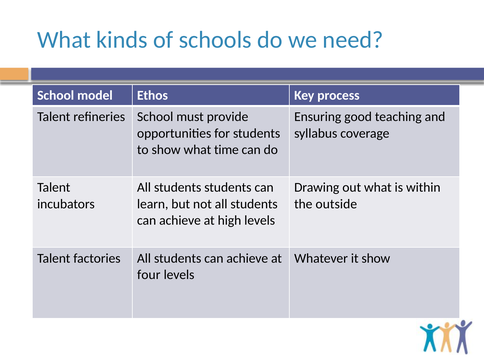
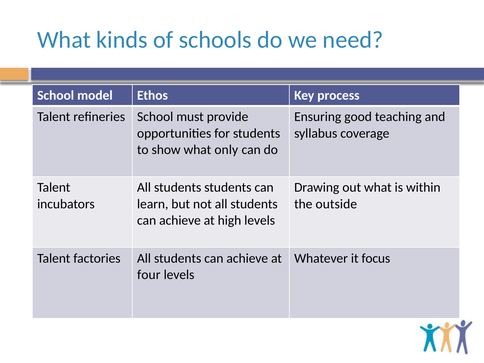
time: time -> only (226, 150)
it show: show -> focus (376, 258)
